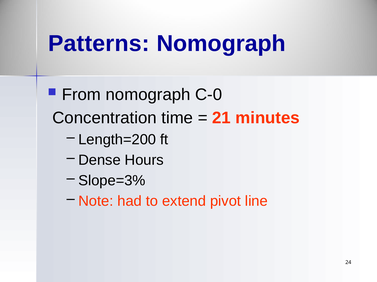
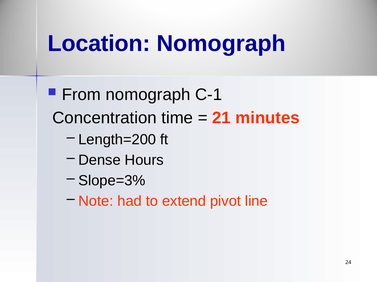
Patterns: Patterns -> Location (99, 44)
C-0: C-0 -> C-1 (209, 95)
